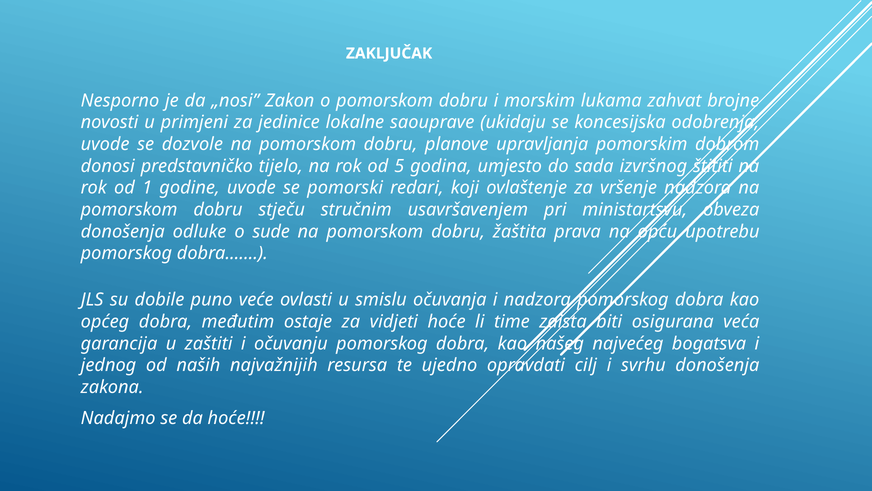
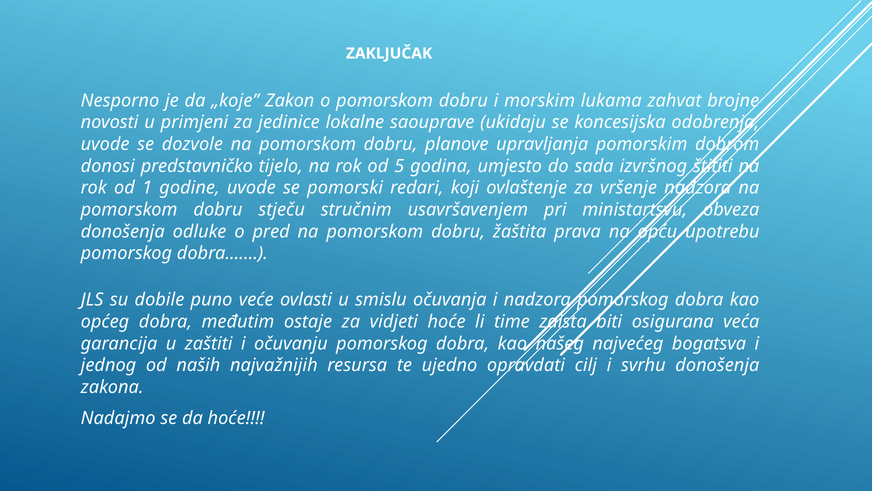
„nosi: „nosi -> „koje (235, 100)
sude: sude -> pred (271, 231)
